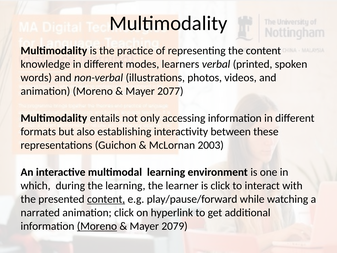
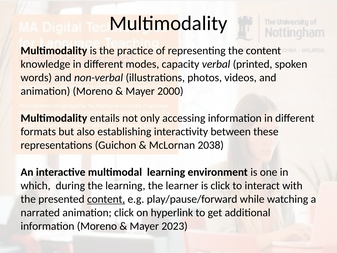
learners: learners -> capacity (180, 64)
2077: 2077 -> 2000 (170, 91)
2003: 2003 -> 2038 (211, 145)
Moreno underline: present -> none (97, 226)
2079: 2079 -> 2023 (175, 226)
